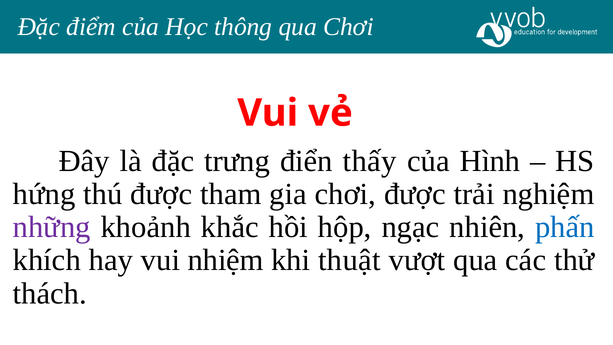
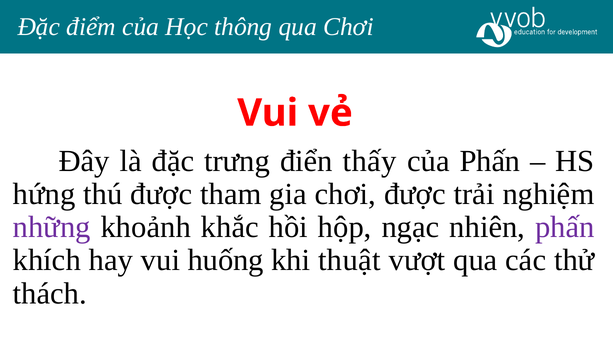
của Hình: Hình -> Phấn (490, 161)
phấn colour: blue -> purple (565, 227)
nhiệm: nhiệm -> huống (226, 260)
